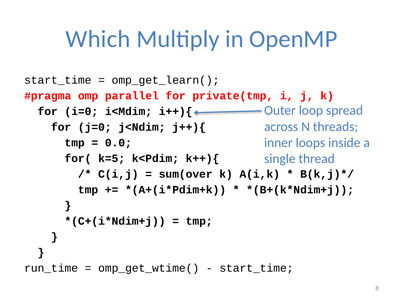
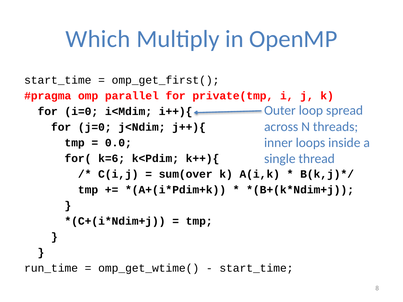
omp_get_learn(: omp_get_learn( -> omp_get_first( (166, 80)
k=5: k=5 -> k=6 (112, 159)
